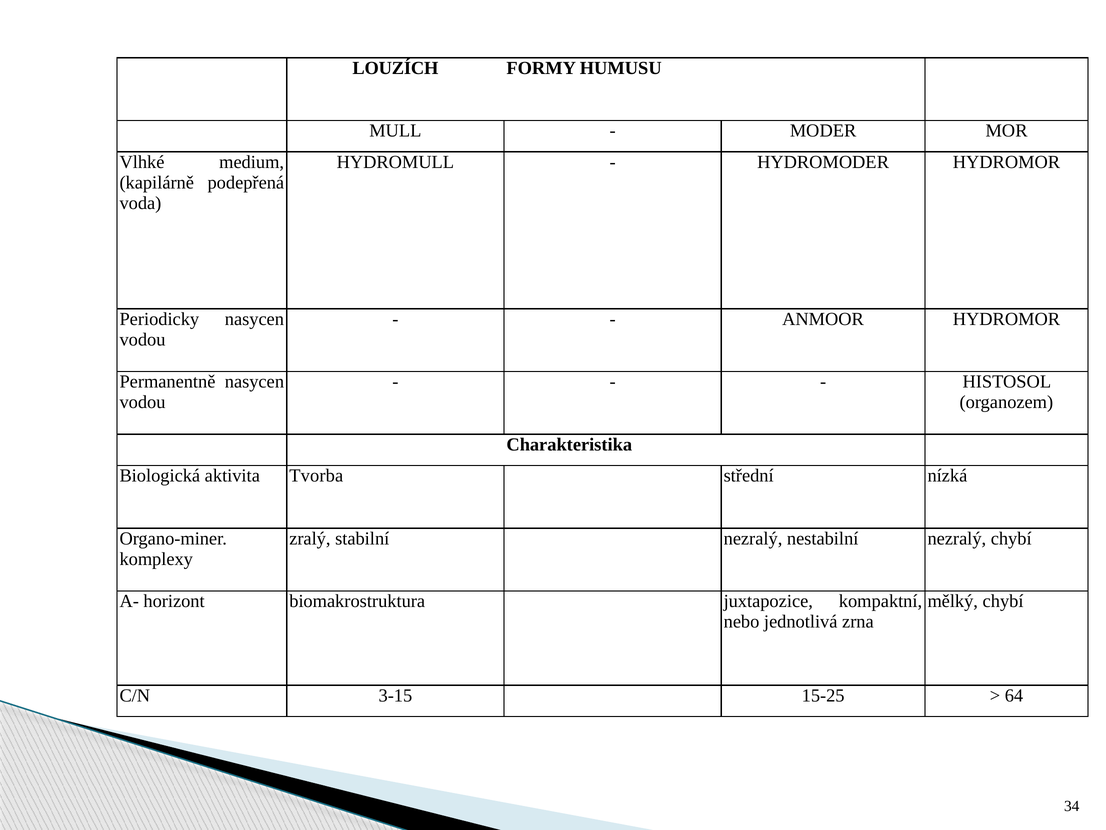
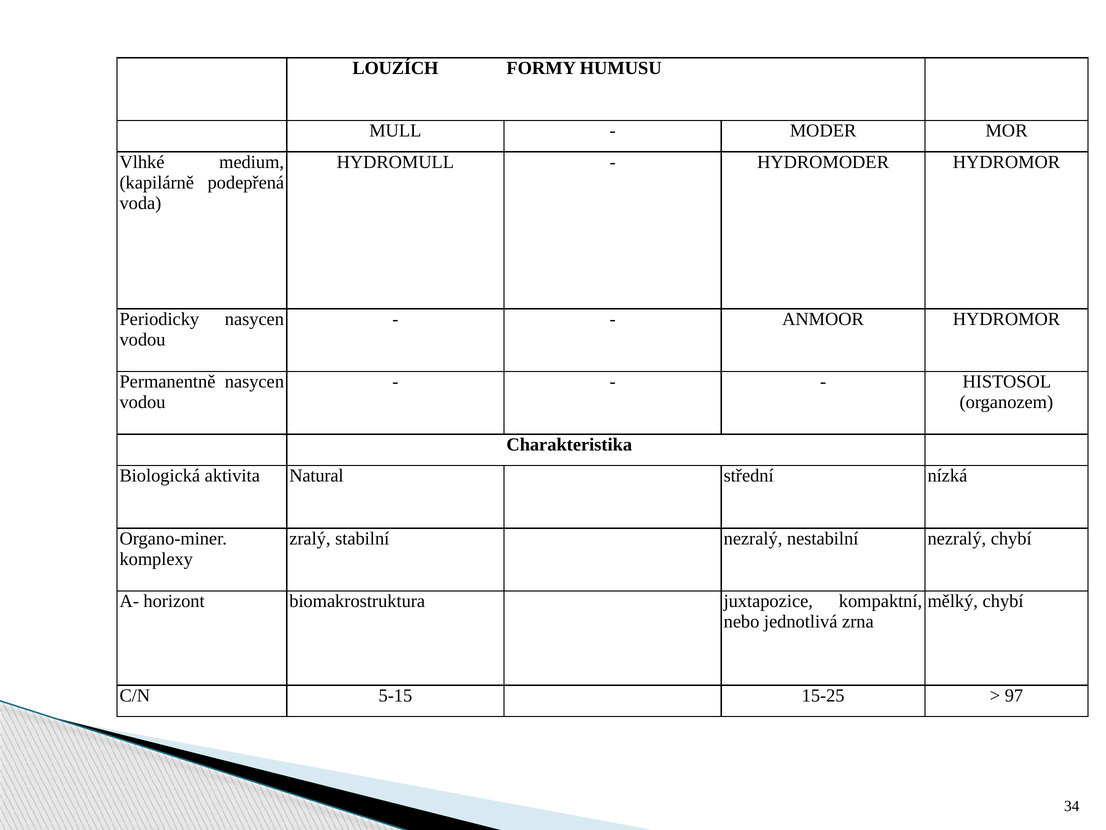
Tvorba: Tvorba -> Natural (316, 476)
3-15: 3-15 -> 5-15 (395, 695)
64: 64 -> 97 (1014, 695)
